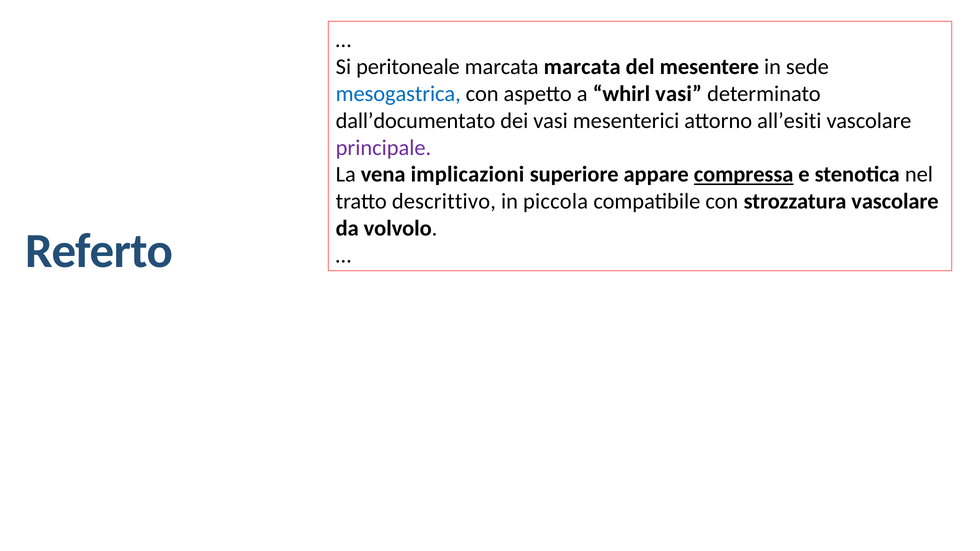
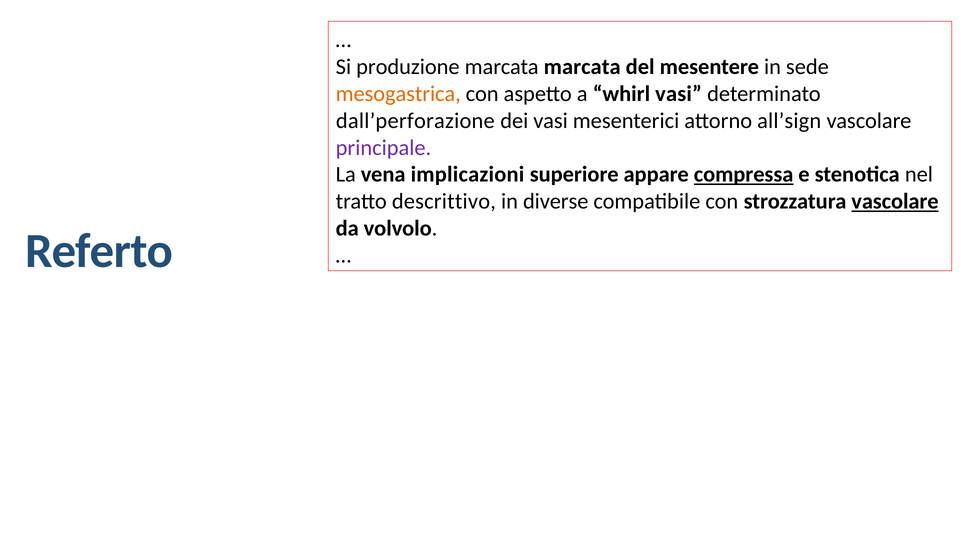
peritoneale: peritoneale -> produzione (408, 67)
mesogastrica colour: blue -> orange (398, 94)
dall’documentato: dall’documentato -> dall’perforazione (415, 121)
all’esiti: all’esiti -> all’sign (789, 121)
piccola: piccola -> diverse (556, 202)
vascolare underline: none -> present (895, 202)
